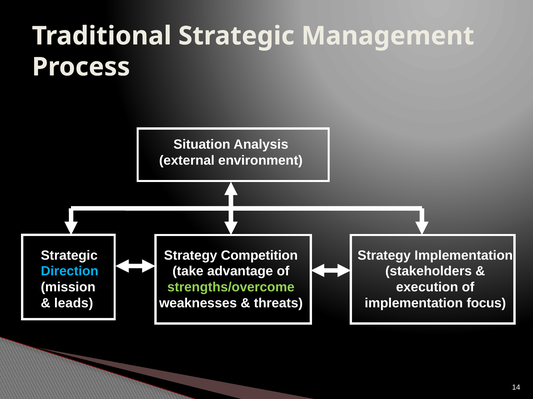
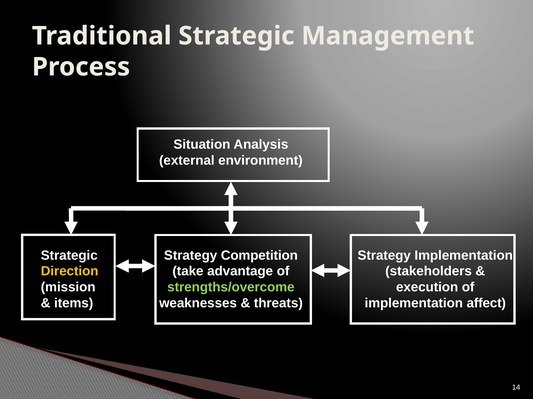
Direction colour: light blue -> yellow (70, 272)
leads: leads -> items (74, 304)
focus: focus -> affect (486, 304)
